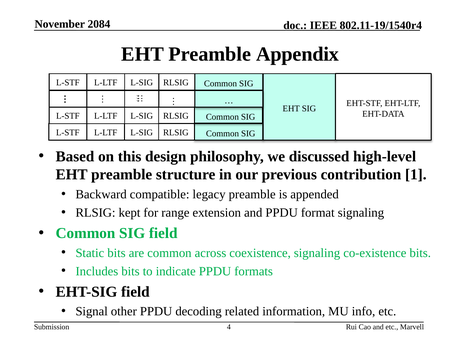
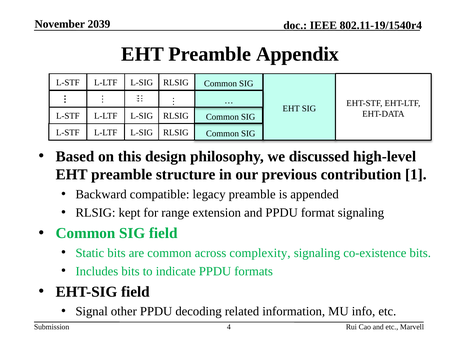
2084: 2084 -> 2039 (99, 24)
coexistence: coexistence -> complexity (260, 252)
